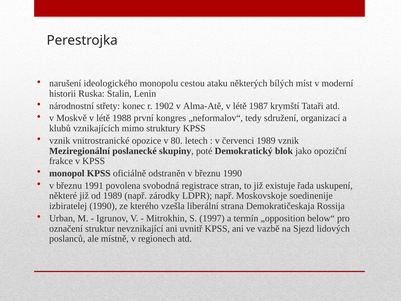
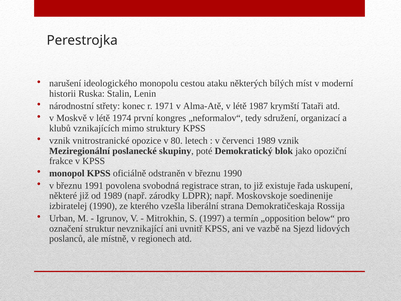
1902: 1902 -> 1971 (164, 106)
1988: 1988 -> 1974 (122, 118)
